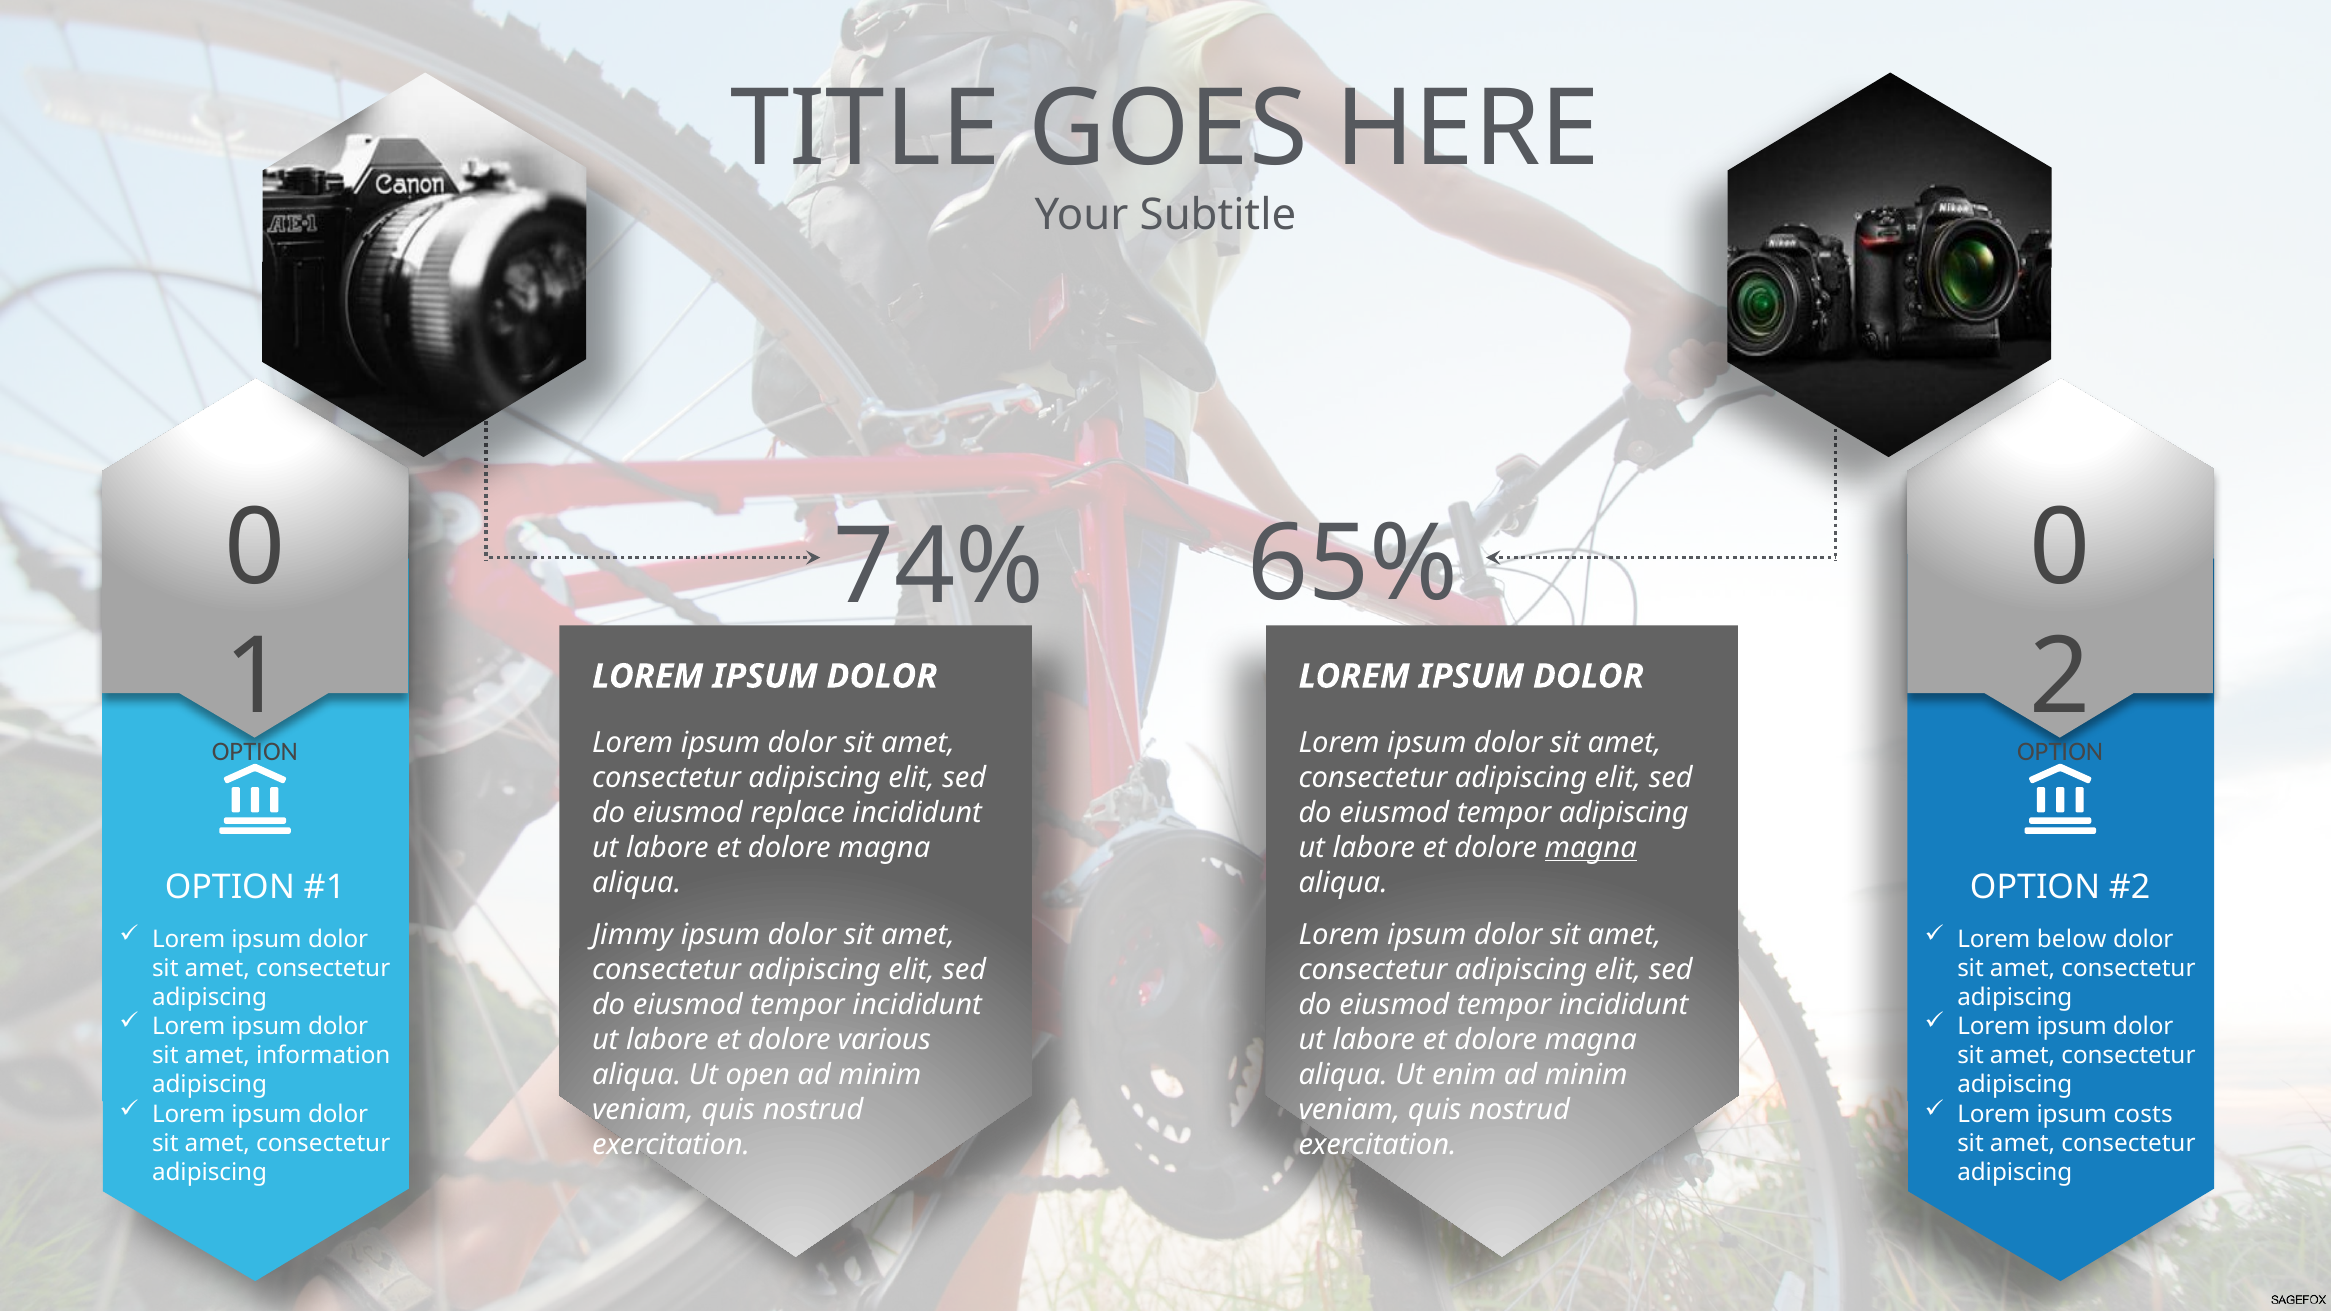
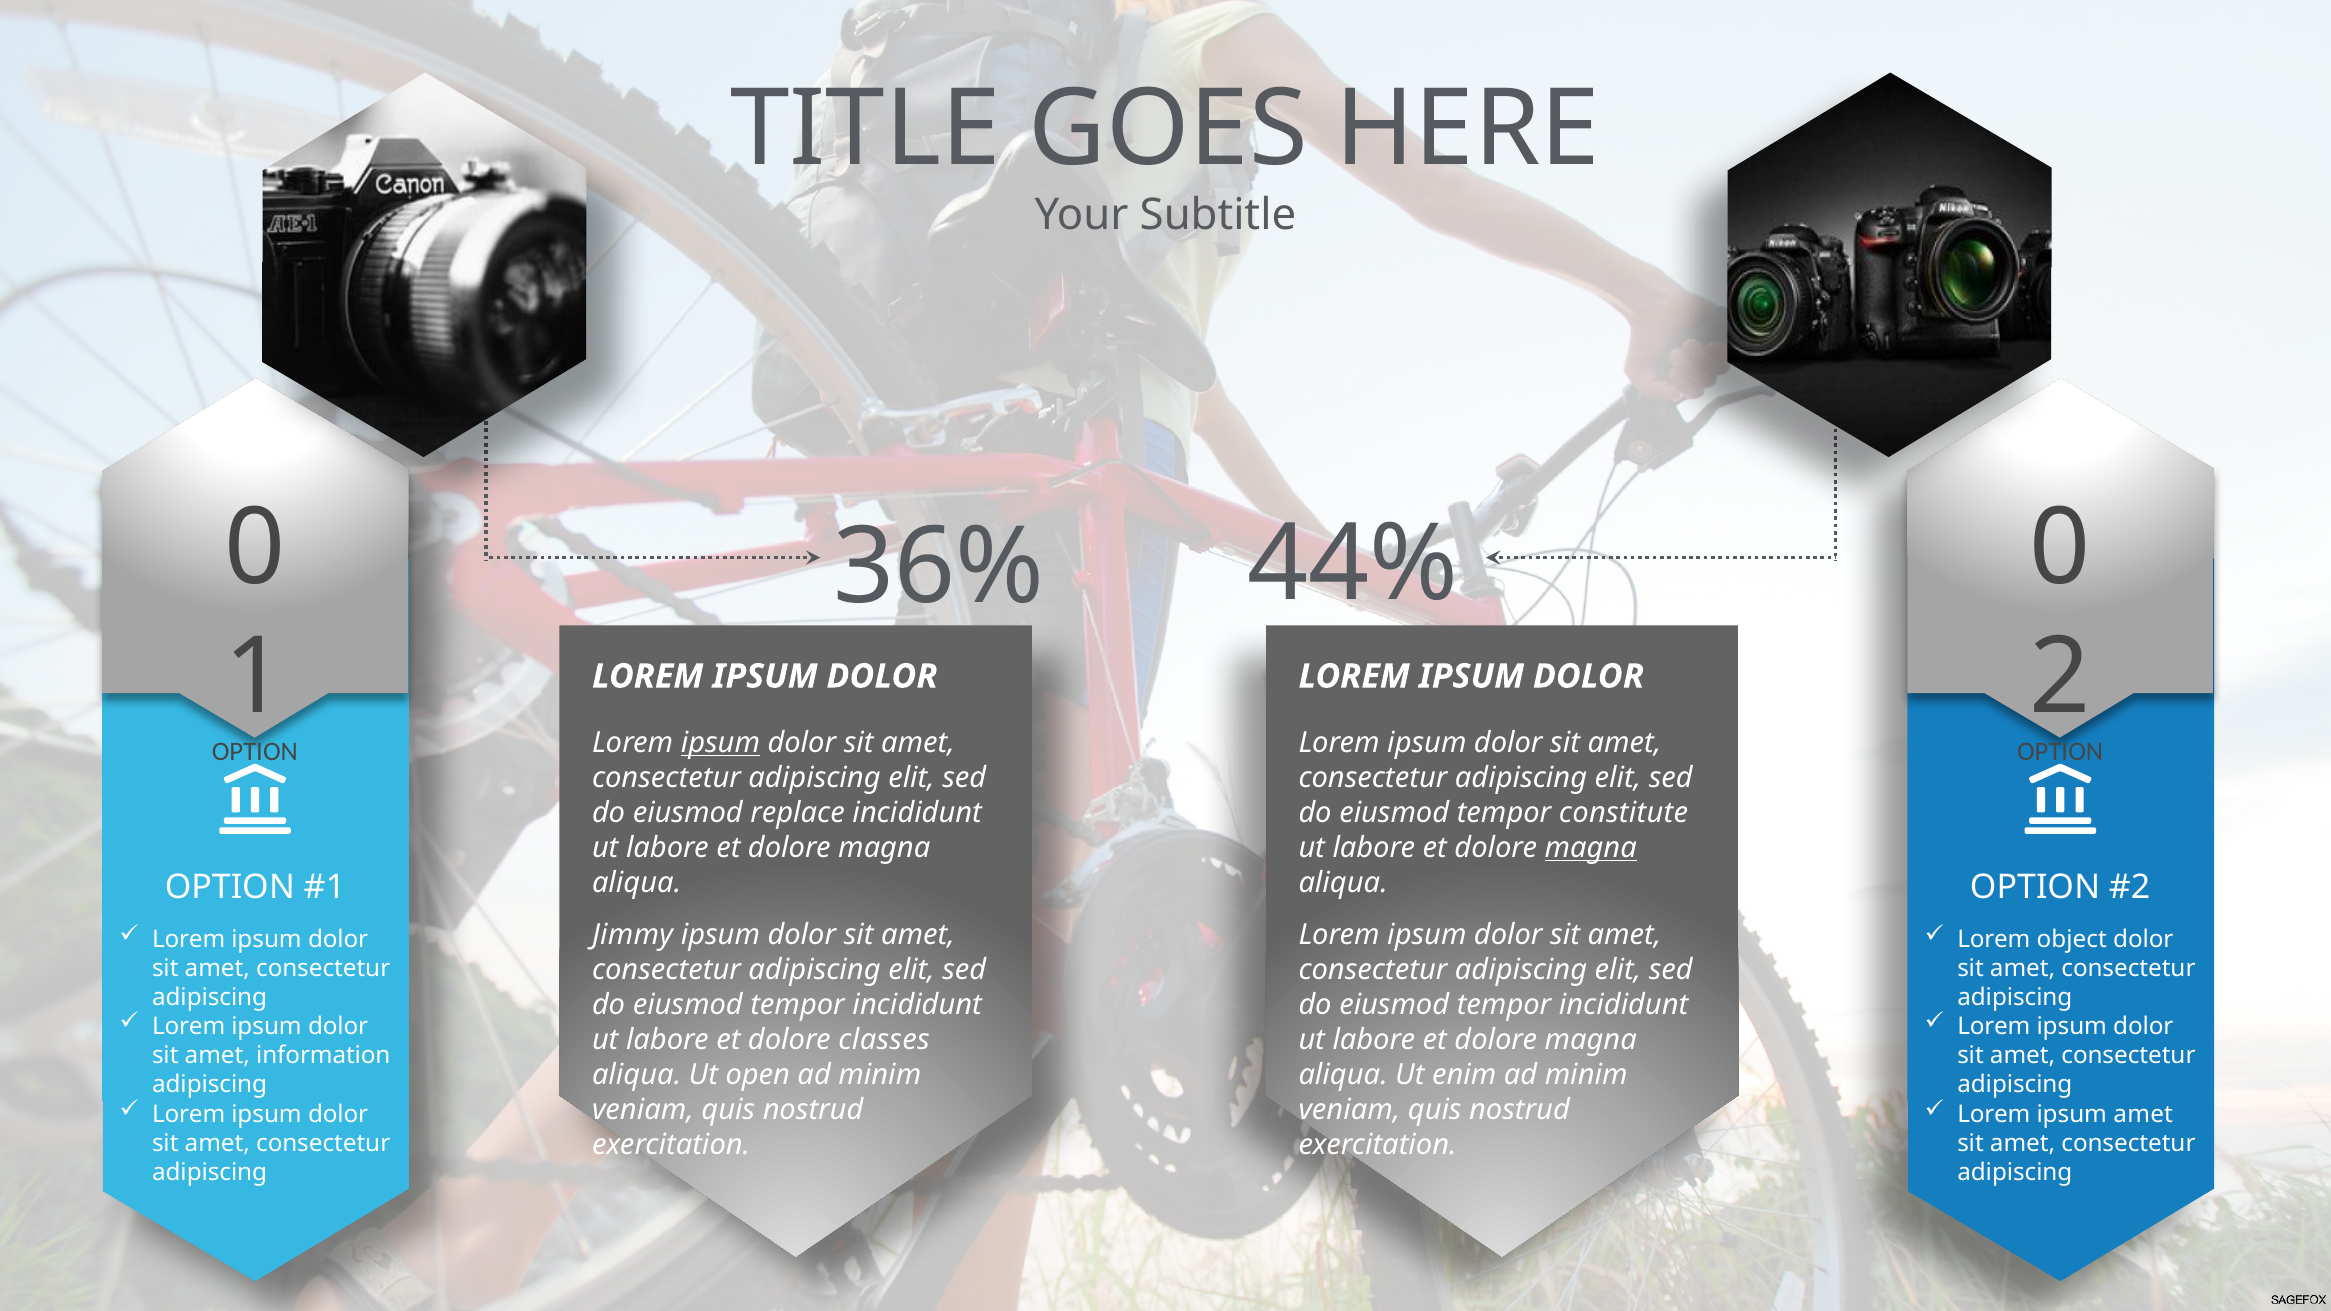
65%: 65% -> 44% (1353, 564)
74%: 74% -> 36% (938, 568)
ipsum underline: none -> present (720, 743)
tempor adipiscing: adipiscing -> constitute (1624, 813)
below: below -> object (2072, 939)
various: various -> classes (884, 1040)
ipsum costs: costs -> amet (2143, 1114)
